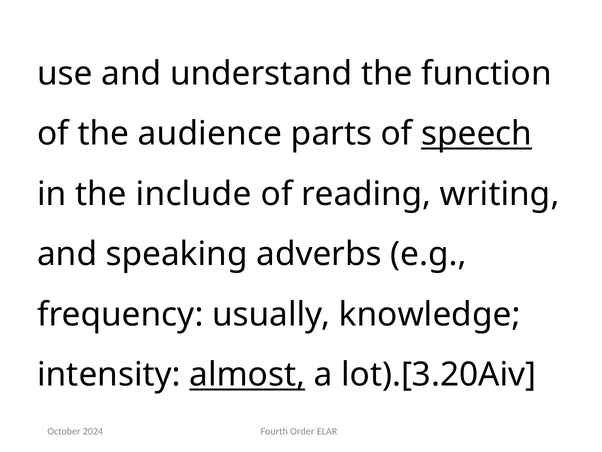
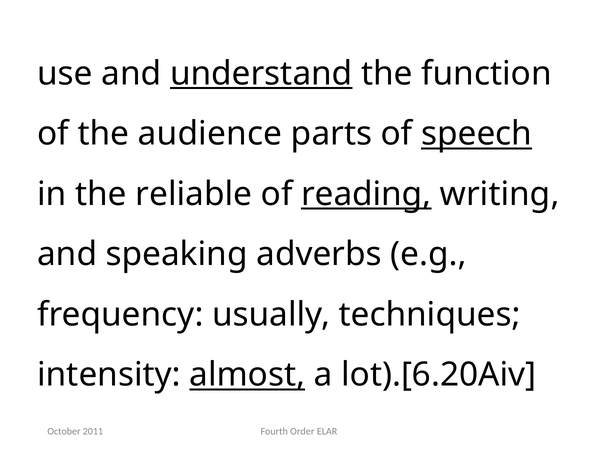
understand underline: none -> present (261, 74)
include: include -> reliable (194, 194)
reading underline: none -> present (366, 194)
knowledge: knowledge -> techniques (430, 314)
lot).[3.20Aiv: lot).[3.20Aiv -> lot).[6.20Aiv (439, 374)
2024: 2024 -> 2011 (93, 431)
